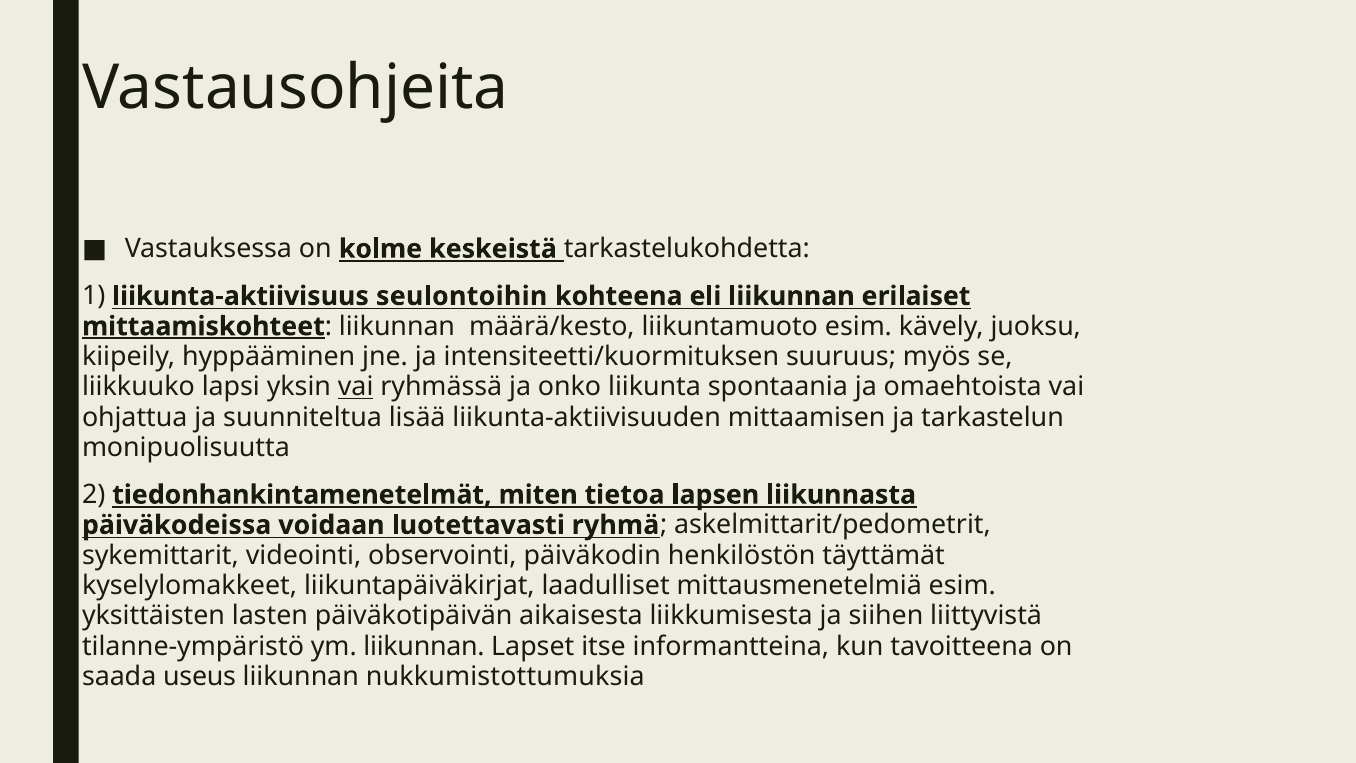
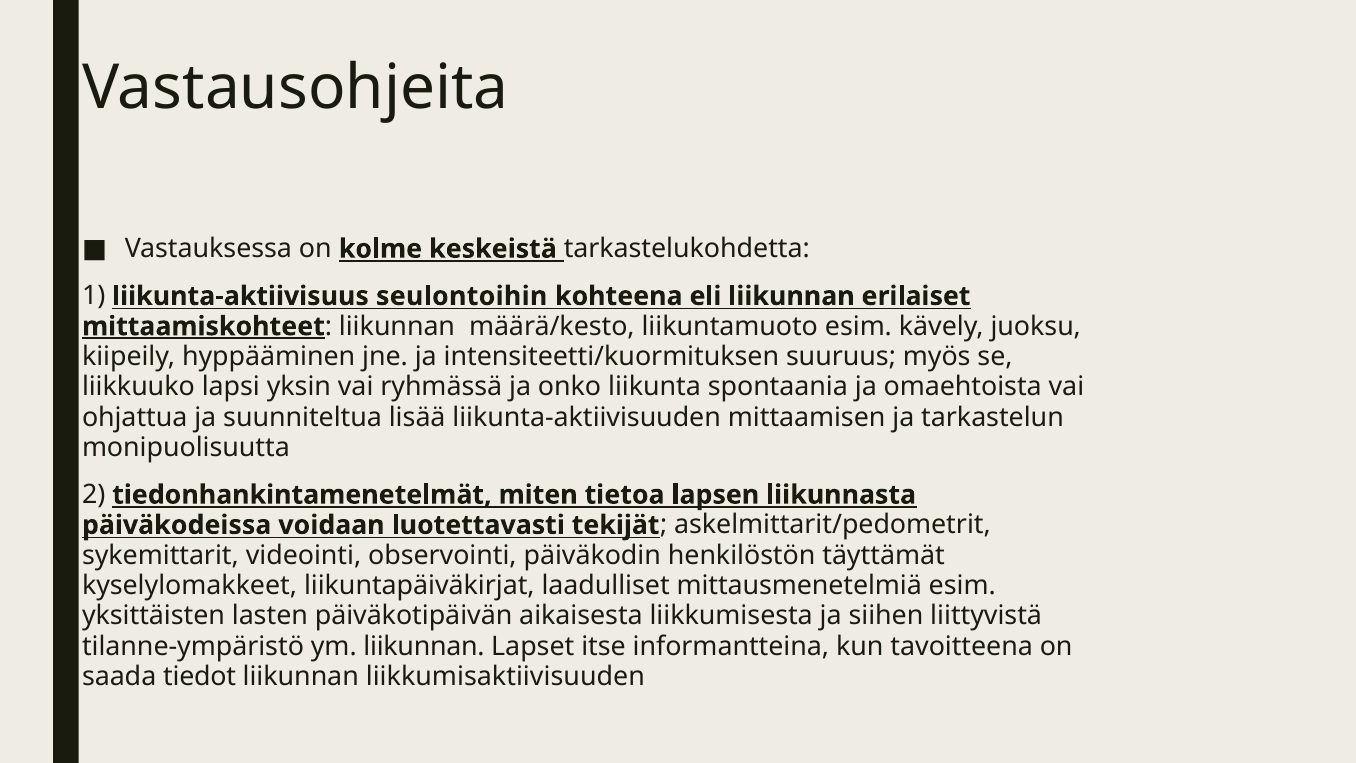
vai underline: present -> none (356, 387)
ryhmä: ryhmä -> tekijät (616, 525)
useus: useus -> tiedot (200, 676)
nukkumistottumuksia: nukkumistottumuksia -> liikkumisaktiivisuuden (505, 676)
